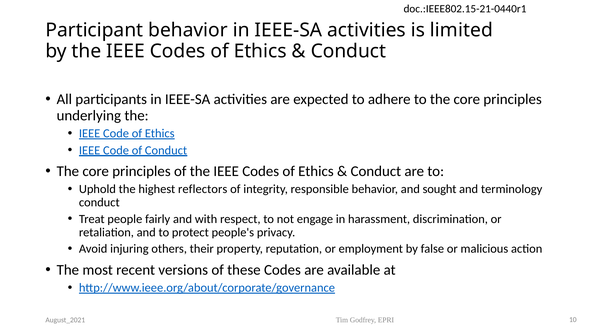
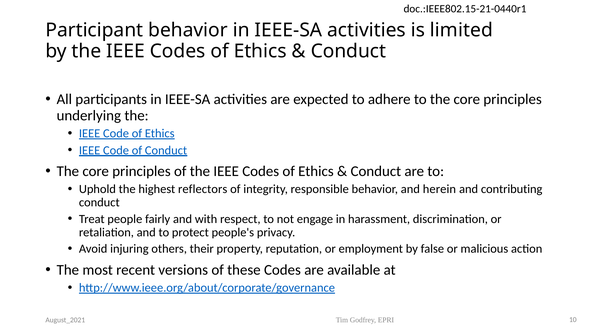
sought: sought -> herein (439, 189)
terminology: terminology -> contributing (512, 189)
